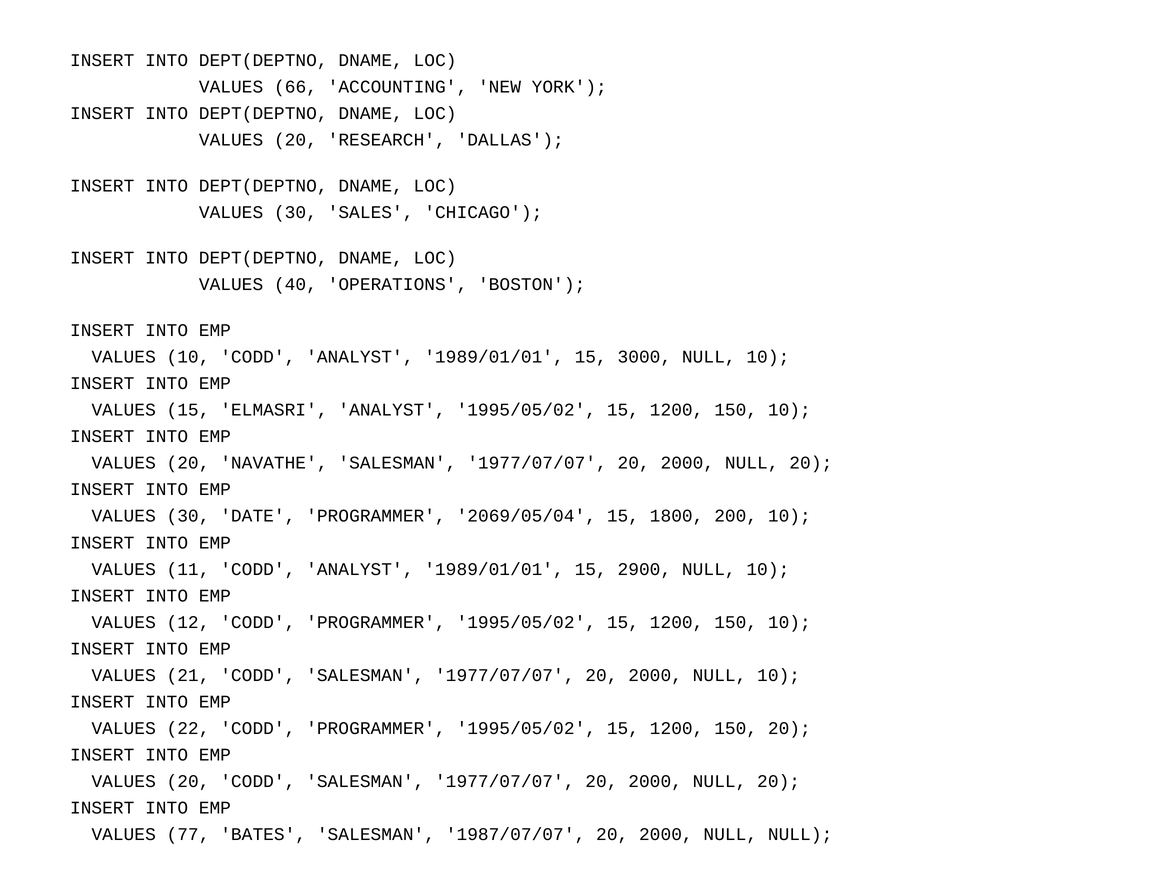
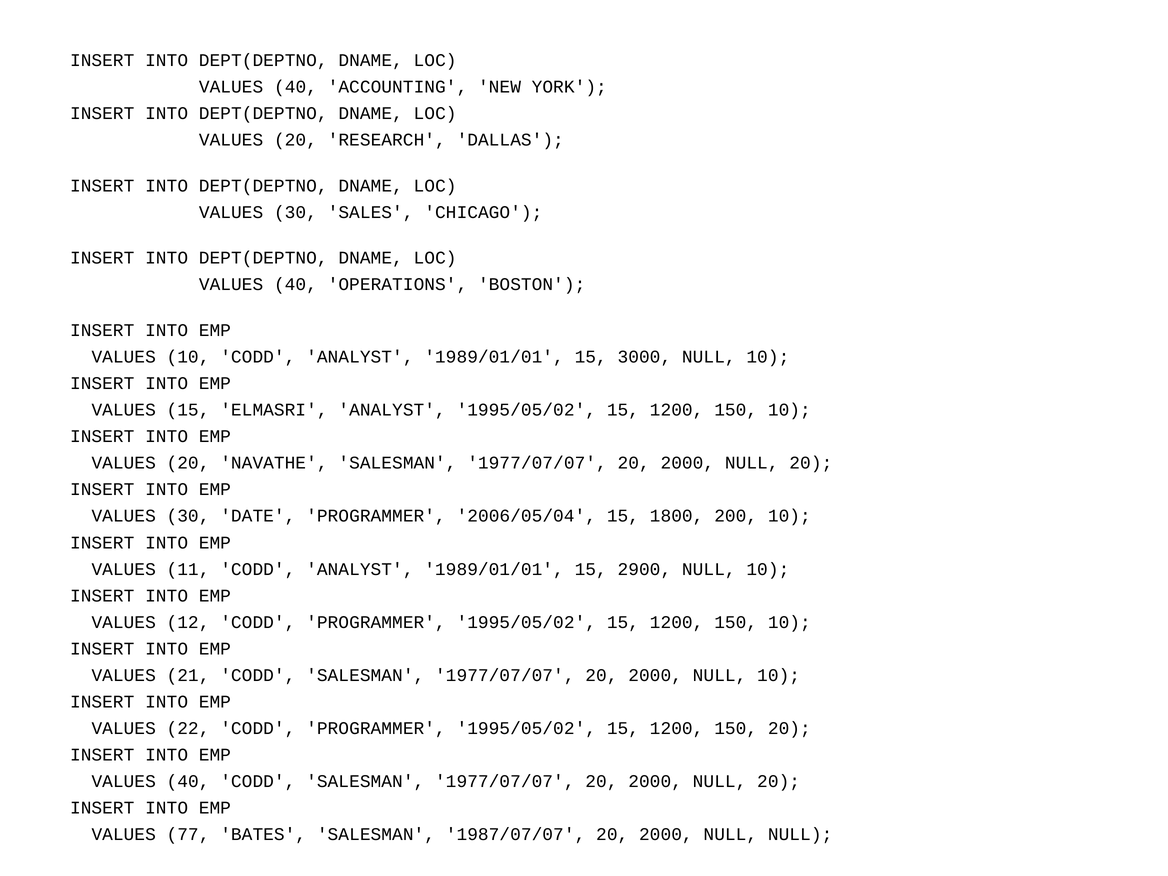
66: 66 -> 40 (295, 87)
2069/05/04: 2069/05/04 -> 2006/05/04 (526, 516)
20: 20 -> 40 (188, 781)
